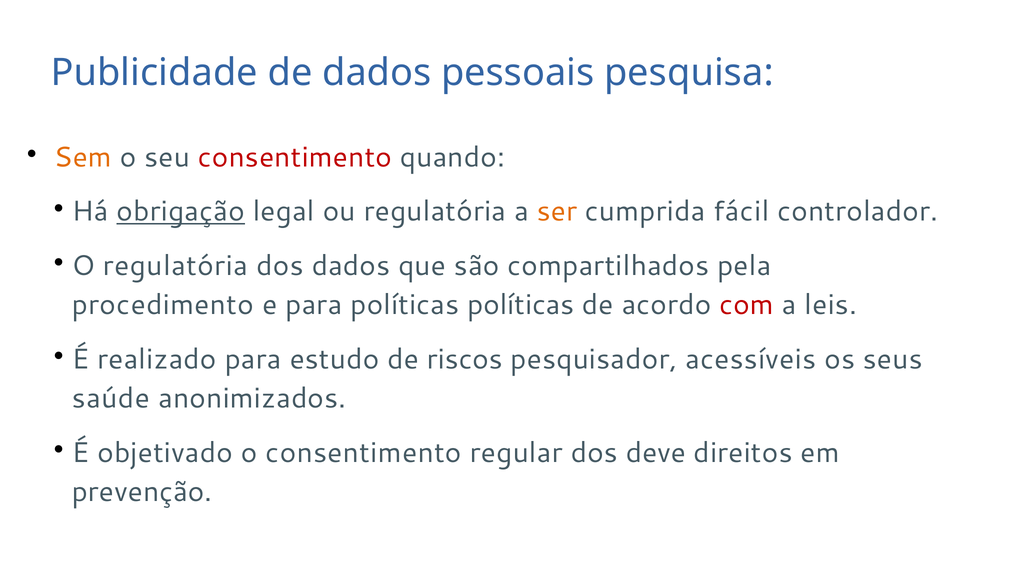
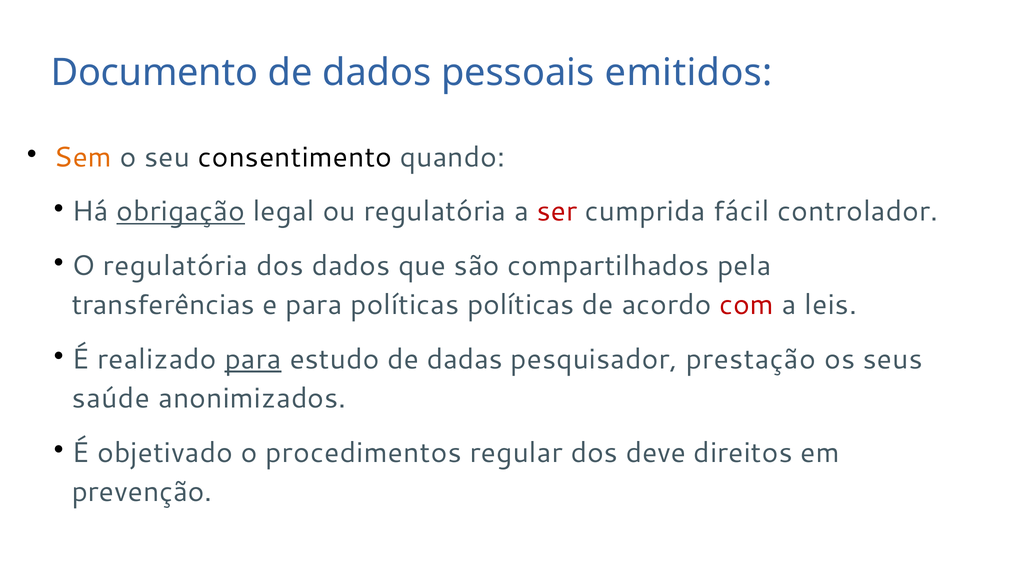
Publicidade: Publicidade -> Documento (154, 73)
pesquisa: pesquisa -> emitidos (689, 73)
consentimento colour: red -> black (295, 157)
ser colour: orange -> red (557, 212)
procedimento: procedimento -> transferências (163, 305)
para underline: none -> present (253, 359)
riscos: riscos -> dadas (465, 359)
acessíveis: acessíveis -> prestação (751, 359)
o consentimento: consentimento -> procedimentos (364, 453)
